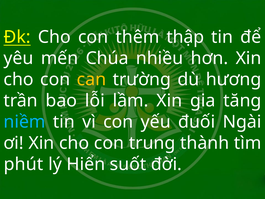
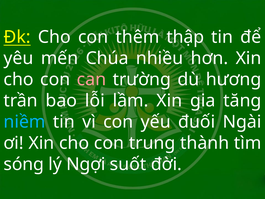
can colour: yellow -> pink (91, 79)
phút: phút -> sóng (24, 164)
Hiển: Hiển -> Ngợi (86, 164)
